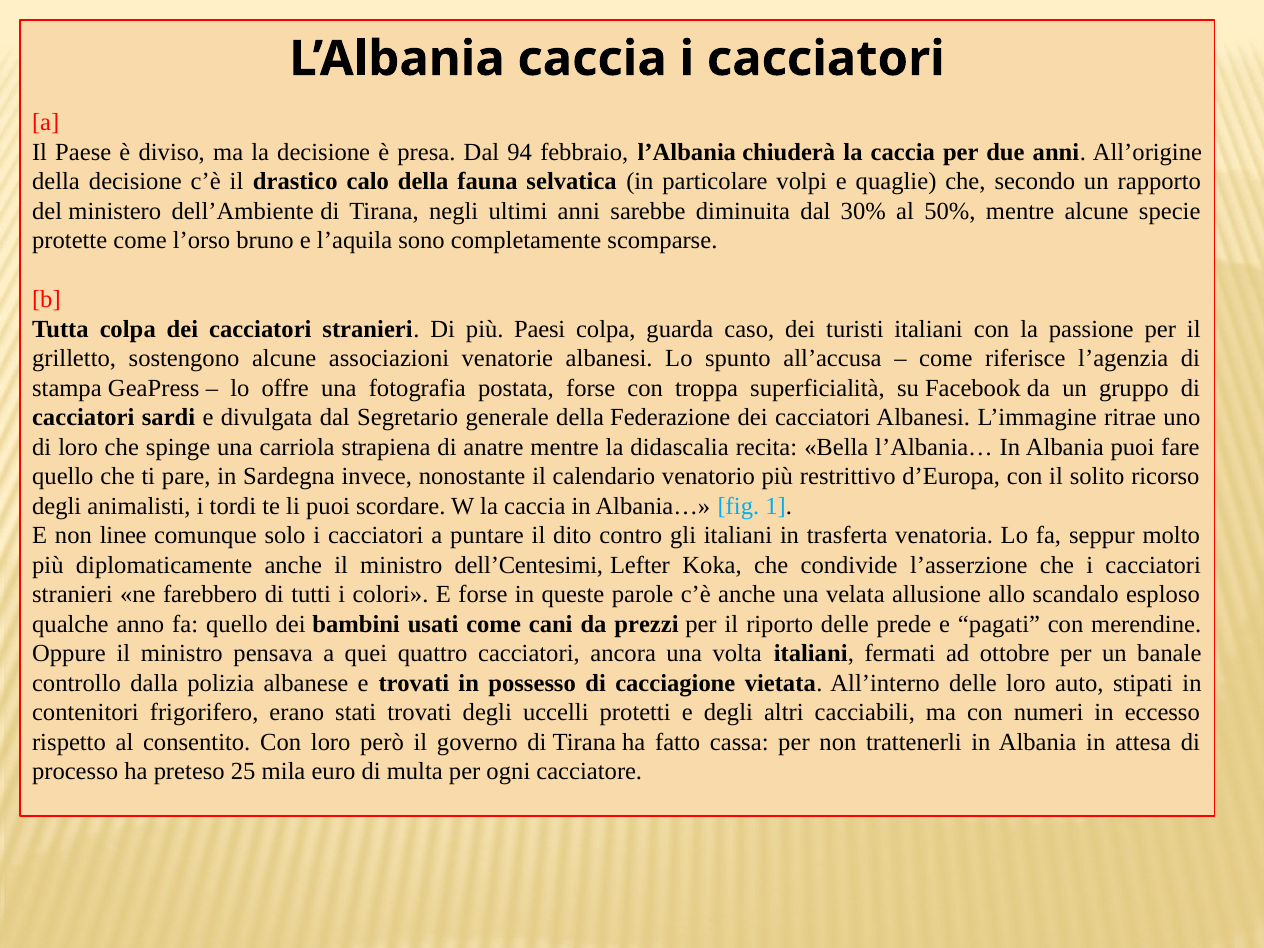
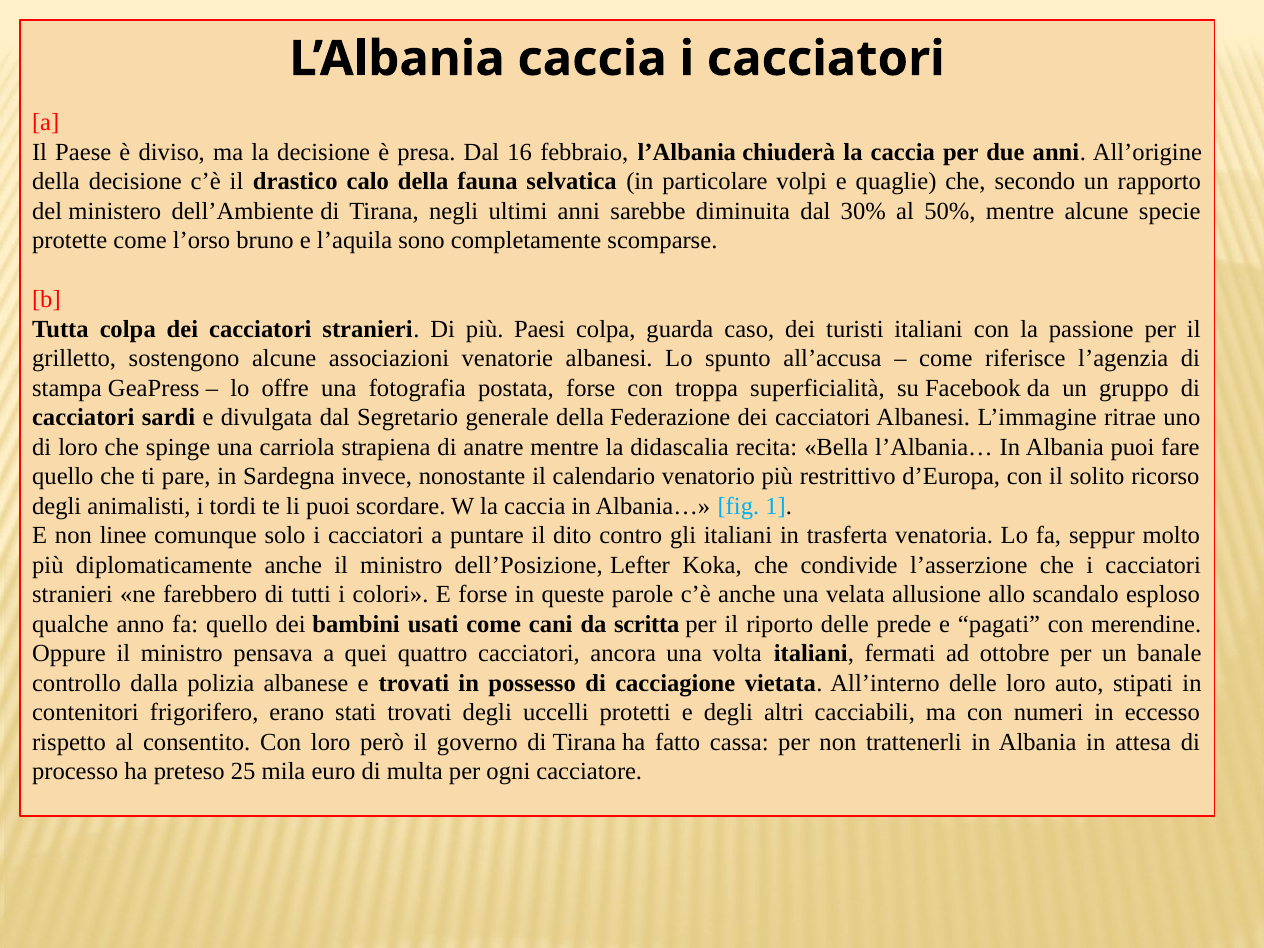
94: 94 -> 16 (520, 152)
dell’Centesimi: dell’Centesimi -> dell’Posizione (529, 565)
prezzi: prezzi -> scritta (647, 624)
